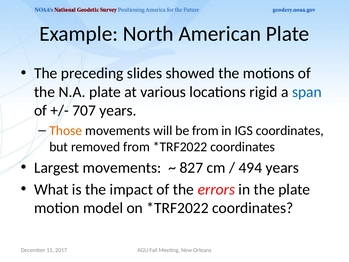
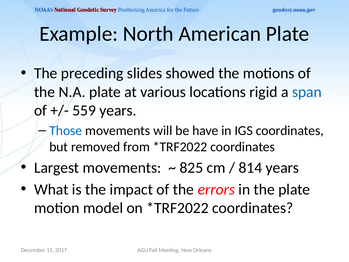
707: 707 -> 559 (84, 110)
Those colour: orange -> blue (66, 130)
be from: from -> have (205, 130)
827: 827 -> 825 (191, 167)
494: 494 -> 814 (250, 167)
